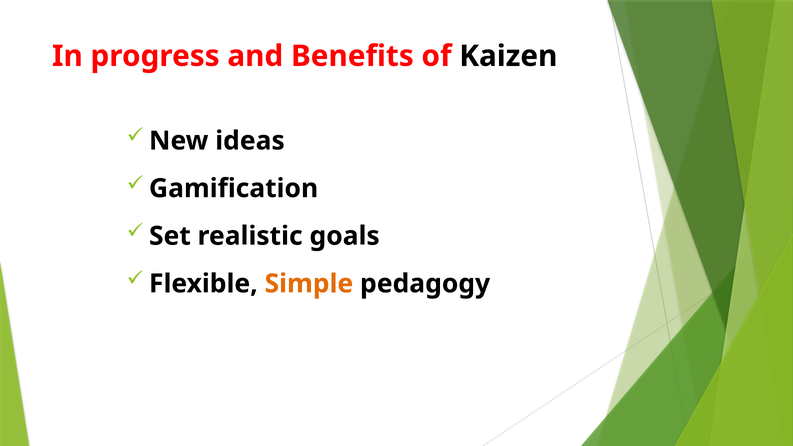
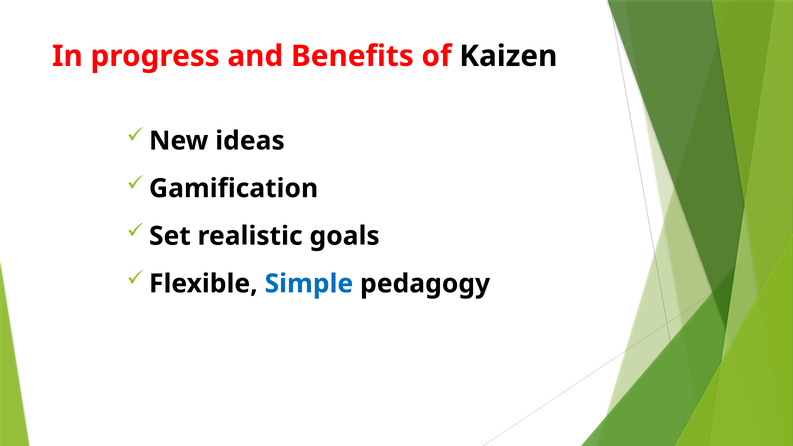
Simple colour: orange -> blue (309, 284)
